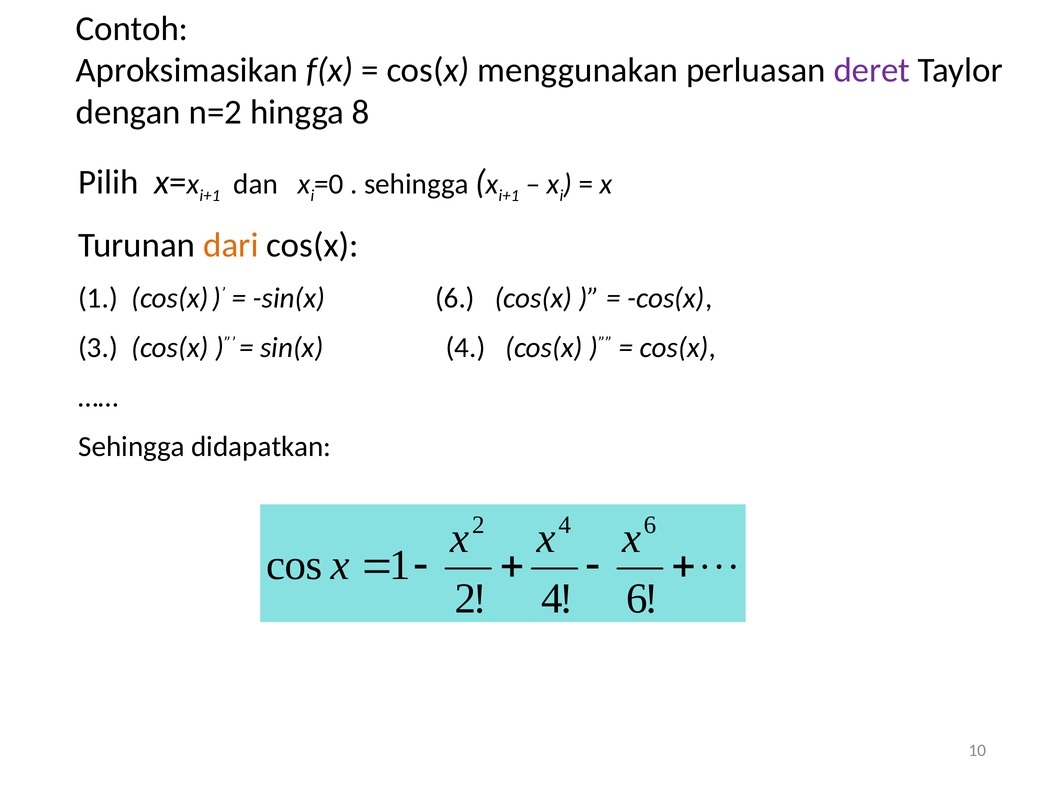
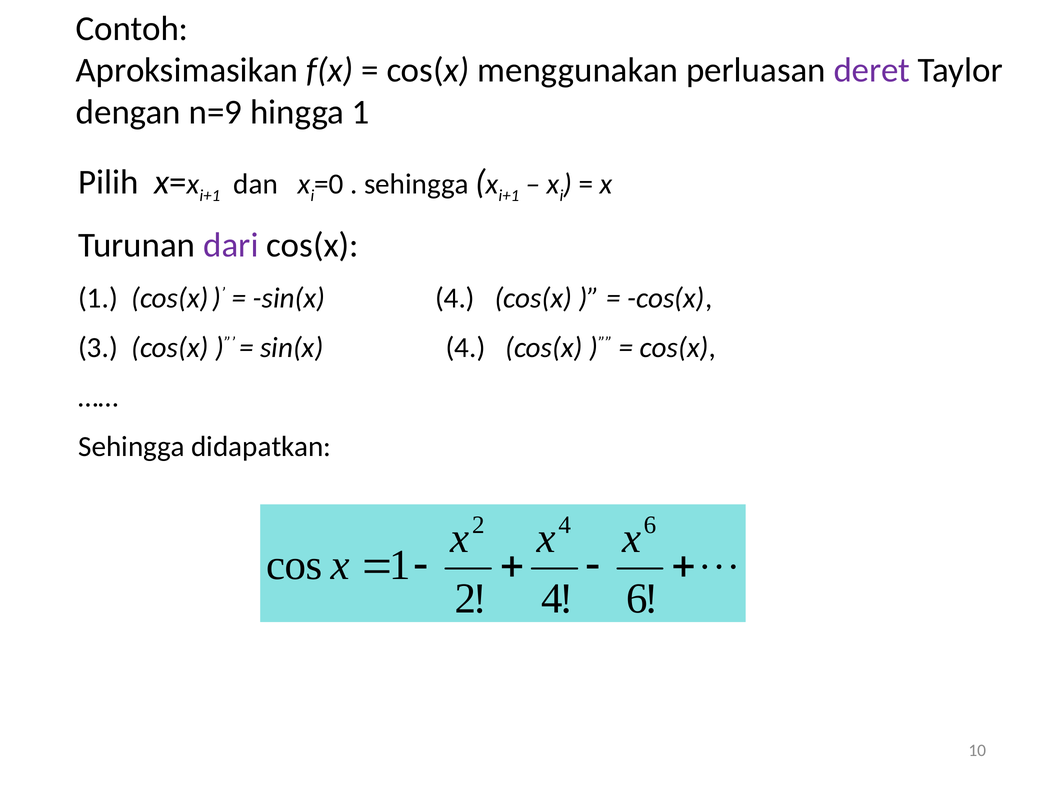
n=2: n=2 -> n=9 (215, 112)
hingga 8: 8 -> 1 (361, 112)
dari colour: orange -> purple (231, 246)
6: 6 -> 4 (455, 298)
